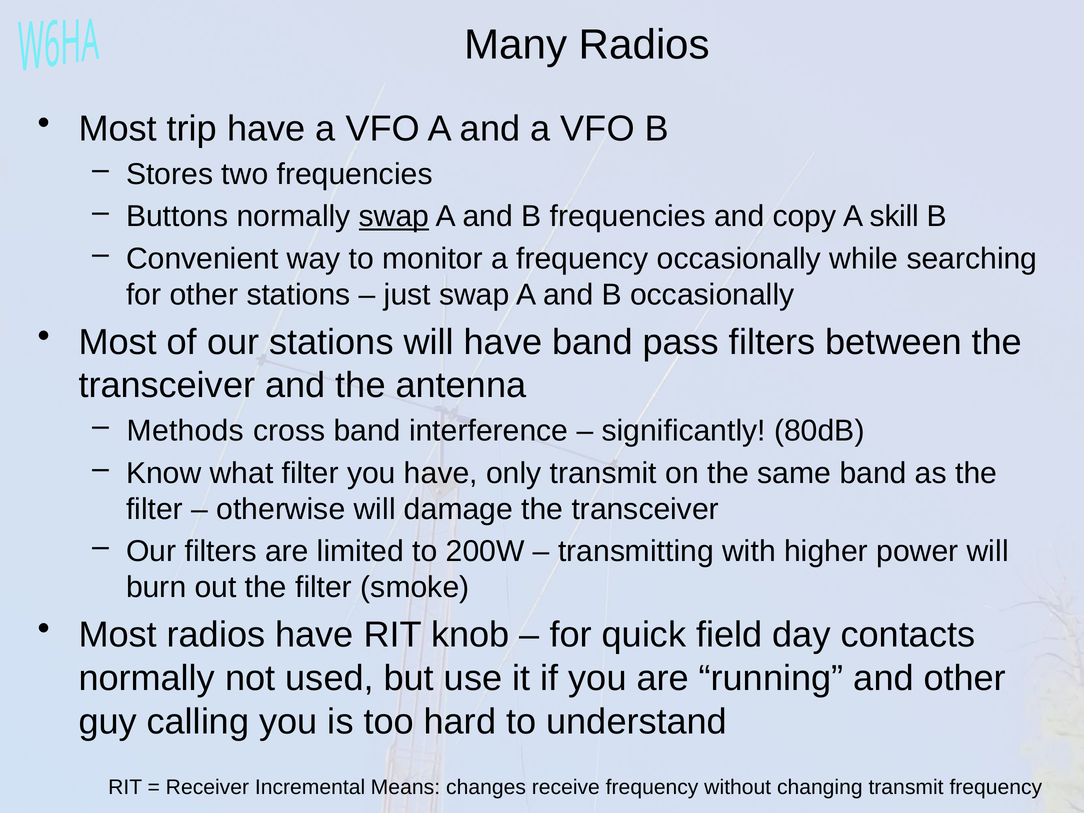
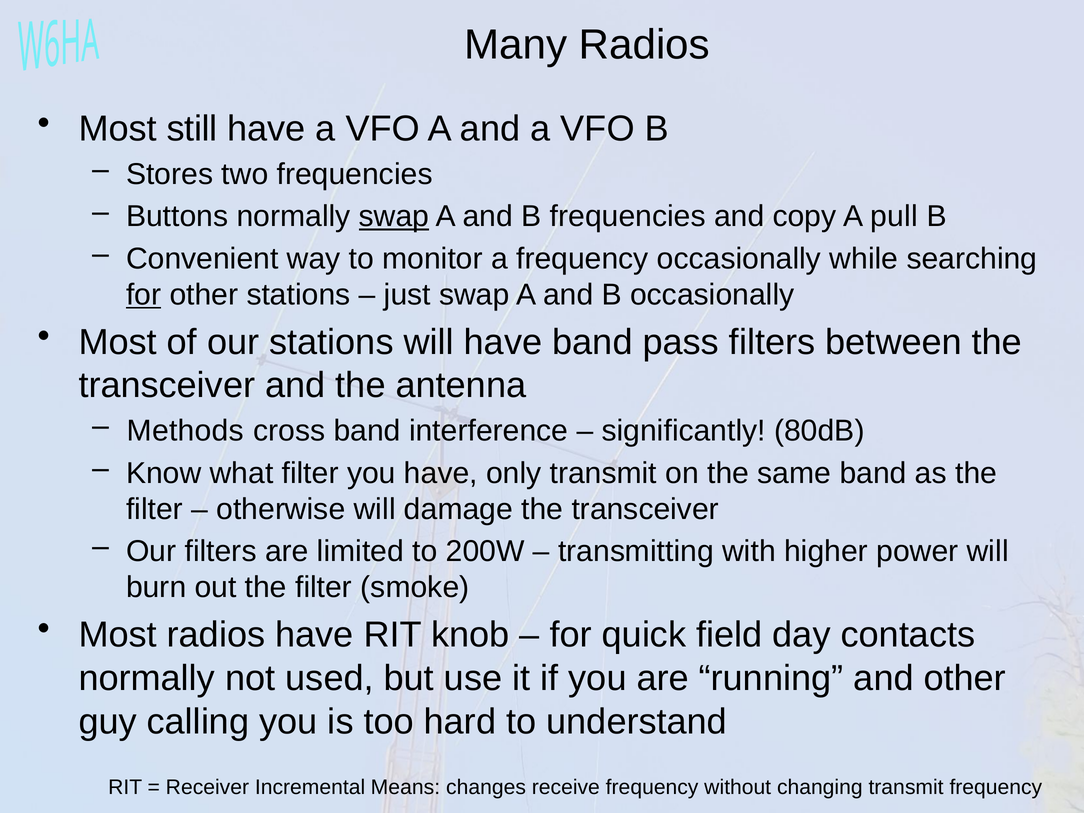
trip: trip -> still (192, 129)
skill: skill -> pull (894, 217)
for underline: none -> present (144, 295)
